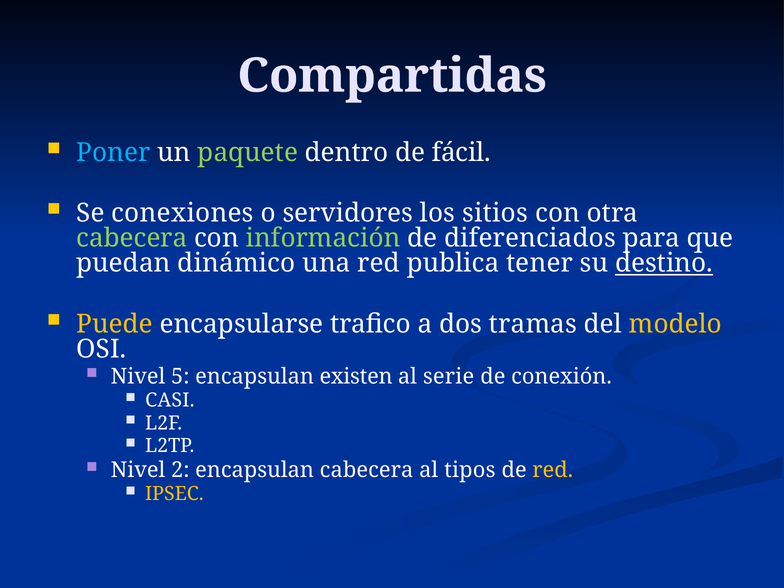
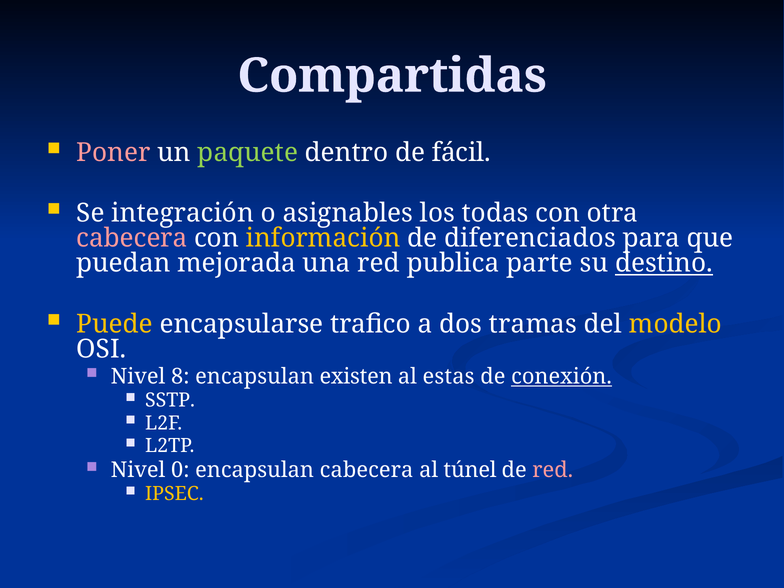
Poner colour: light blue -> pink (113, 153)
conexiones: conexiones -> integración (183, 213)
servidores: servidores -> asignables (348, 213)
sitios: sitios -> todas (495, 213)
cabecera colour: light green -> pink (132, 238)
información colour: light green -> yellow (323, 238)
dinámico: dinámico -> mejorada (237, 263)
tener: tener -> parte (540, 263)
5: 5 -> 8 (180, 377)
serie: serie -> estas (449, 377)
conexión underline: none -> present (562, 377)
CASI: CASI -> SSTP (170, 400)
2: 2 -> 0 (180, 470)
tipos: tipos -> túnel (470, 470)
red colour: yellow -> pink (553, 470)
